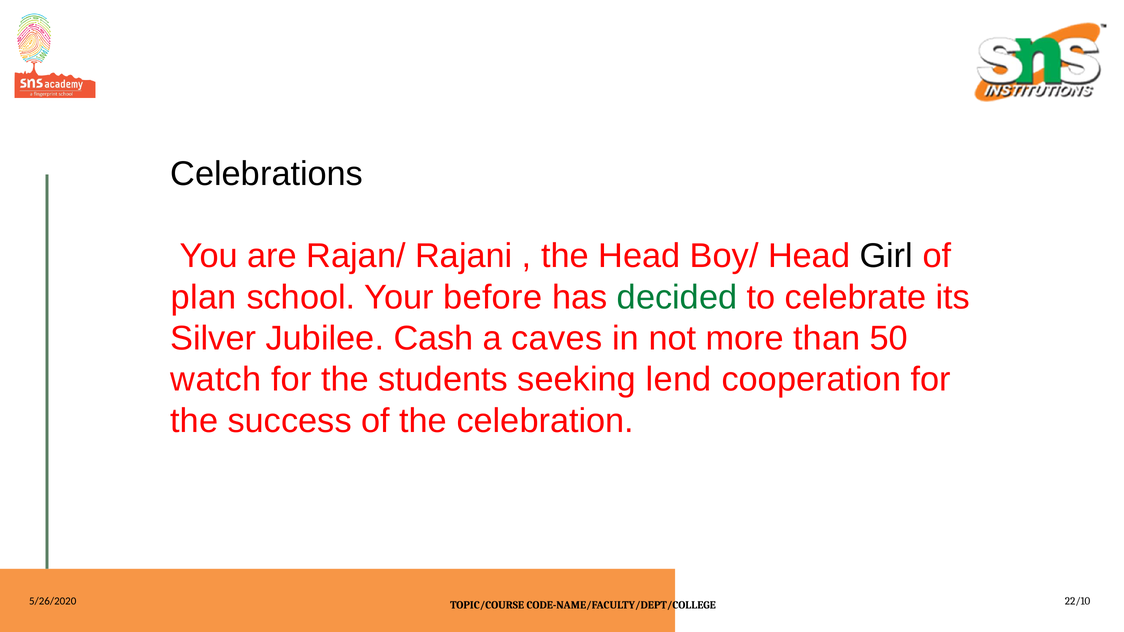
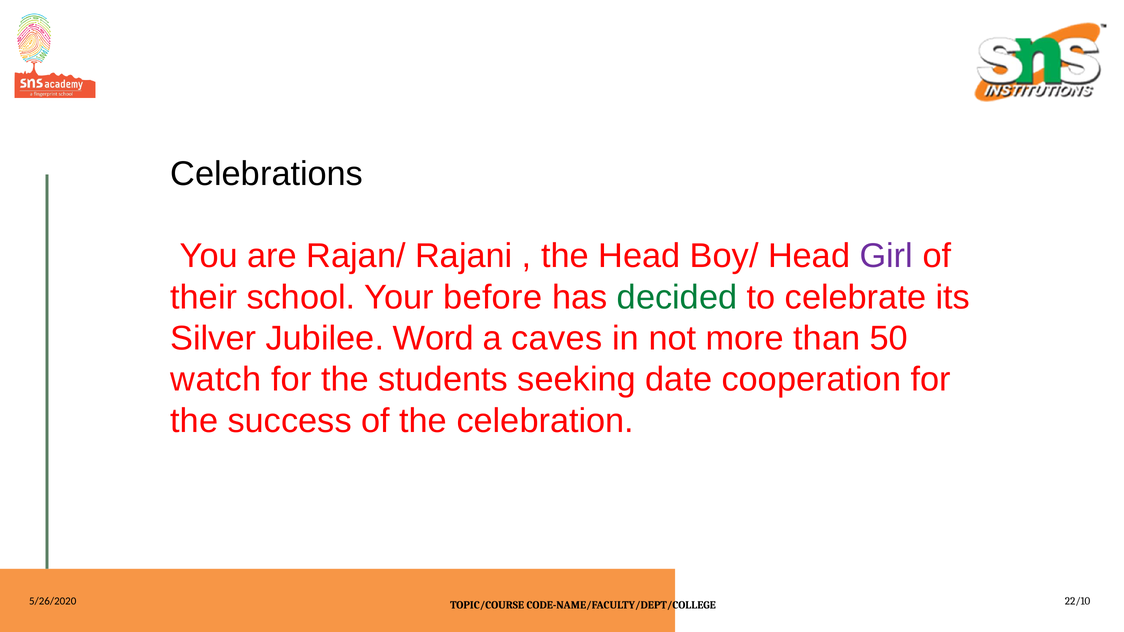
Girl colour: black -> purple (886, 256)
plan: plan -> their (204, 297)
Cash: Cash -> Word (433, 339)
lend: lend -> date (679, 380)
